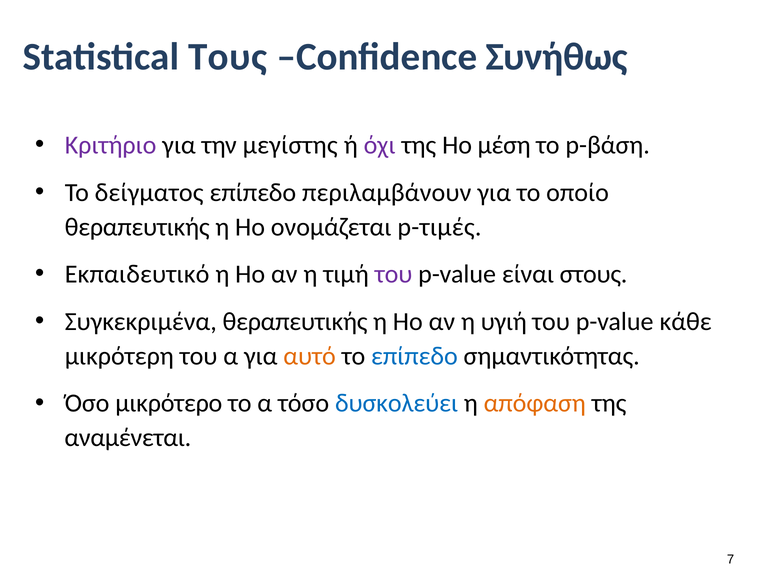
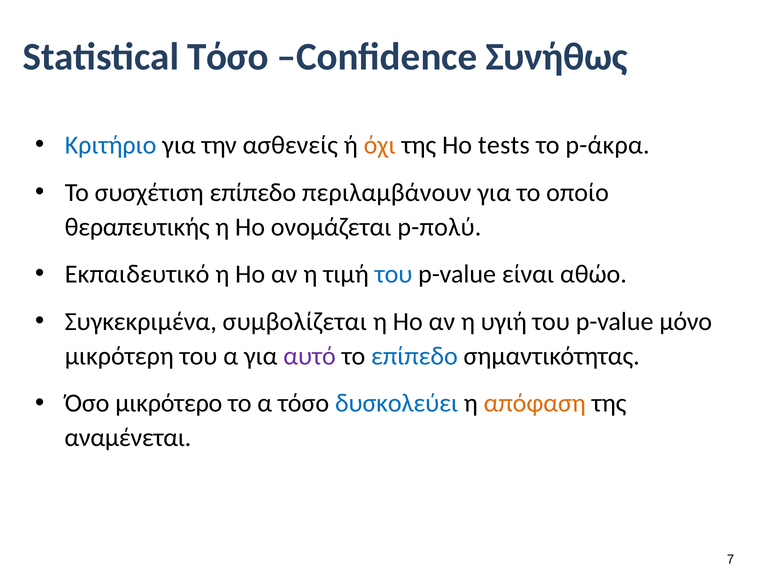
Statistical Τους: Τους -> Τόσο (228, 57)
Κριτήριο colour: purple -> blue (111, 145)
μεγίστης: μεγίστης -> ασθενείς (290, 145)
όχι colour: purple -> orange (380, 145)
μέση: μέση -> tests (504, 145)
p-βάση: p-βάση -> p-άκρα (608, 145)
δείγματος: δείγματος -> συσχέτιση (149, 192)
p-τιμές: p-τιμές -> p-πολύ (439, 227)
του colour: purple -> blue (394, 274)
στους: στους -> αθώο (593, 274)
Συγκεκριμένα θεραπευτικής: θεραπευτικής -> συμβολίζεται (295, 322)
κάθε: κάθε -> μόνο (686, 322)
αυτό colour: orange -> purple (310, 356)
